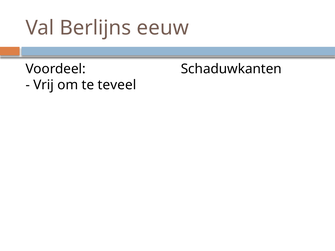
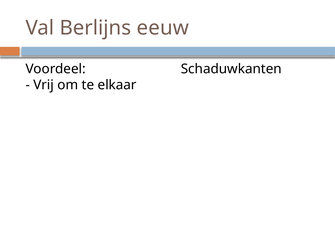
teveel: teveel -> elkaar (117, 85)
